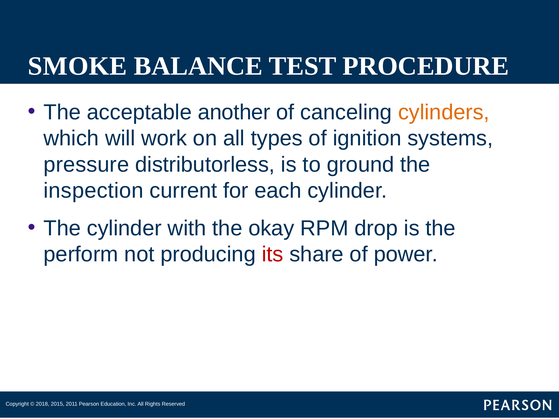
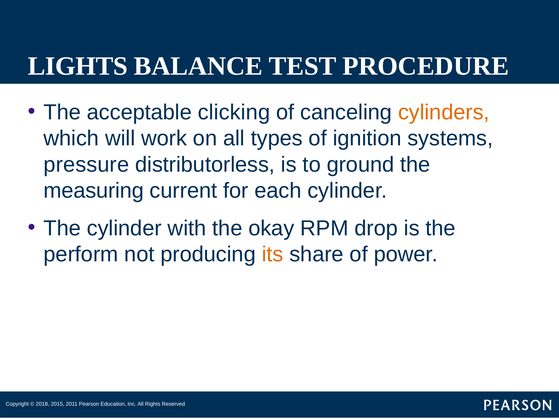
SMOKE: SMOKE -> LIGHTS (78, 66)
another: another -> clicking (234, 112)
inspection: inspection -> measuring (94, 191)
its colour: red -> orange (273, 255)
